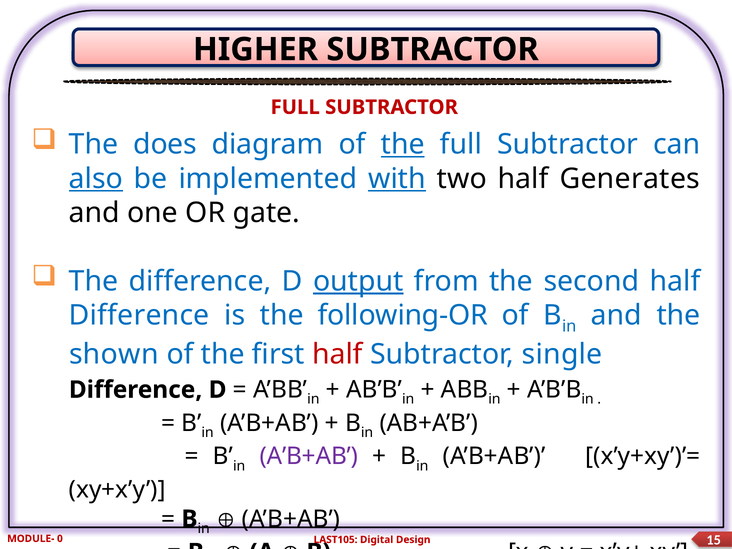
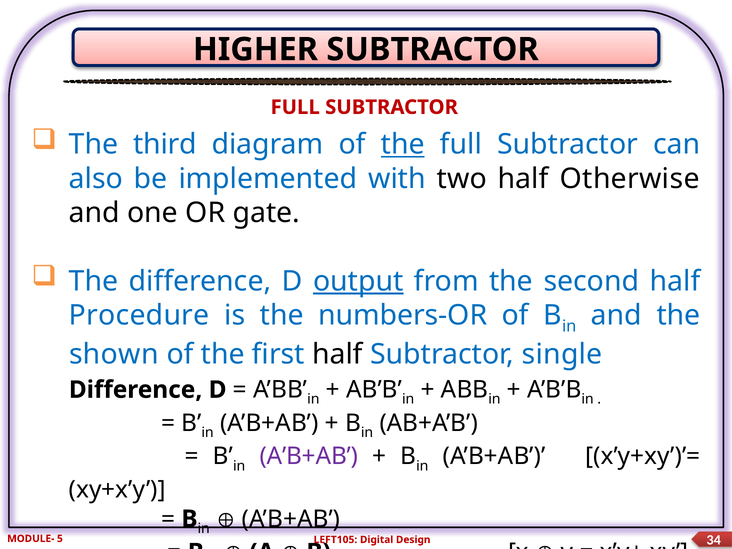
does: does -> third (165, 144)
also underline: present -> none (96, 179)
with underline: present -> none (397, 179)
Generates: Generates -> Otherwise (630, 179)
Difference: Difference -> Procedure (139, 315)
following-OR: following-OR -> numbers-OR (403, 315)
half colour: red -> black (337, 354)
0: 0 -> 5 (60, 539)
LAST105: LAST105 -> LEFT105 (335, 540)
15: 15 -> 34 (714, 540)
